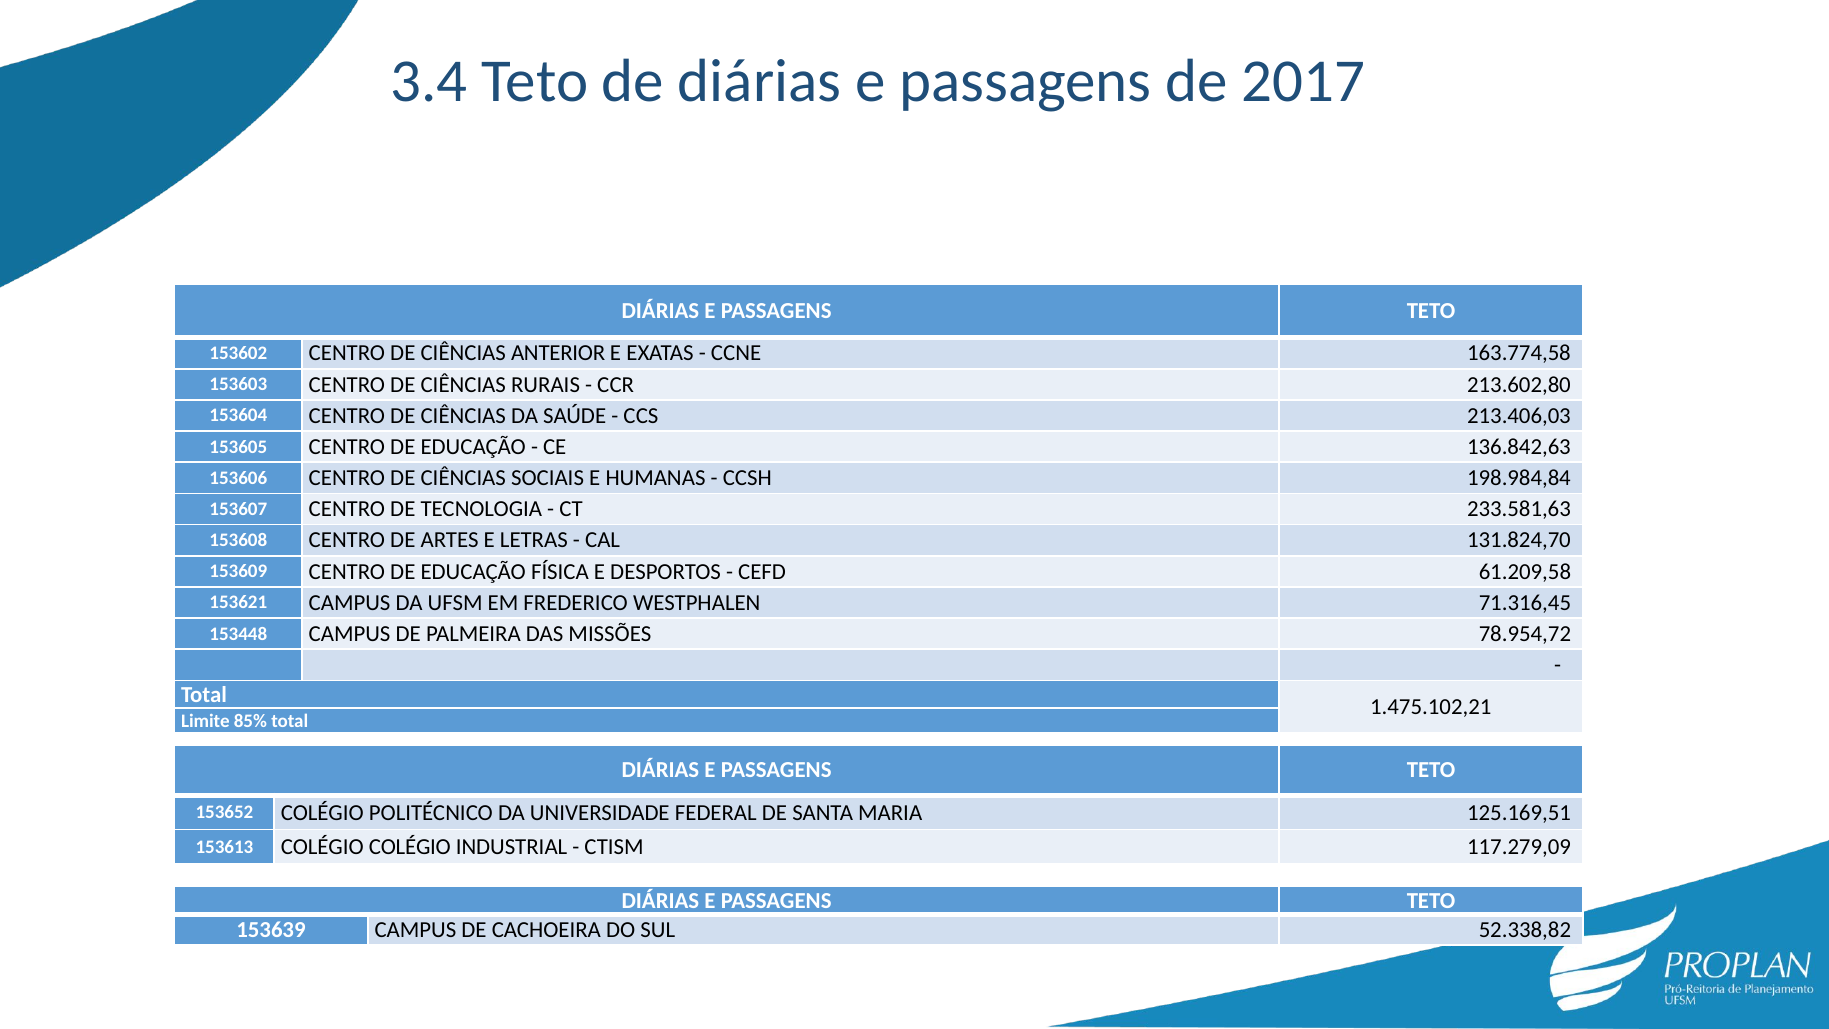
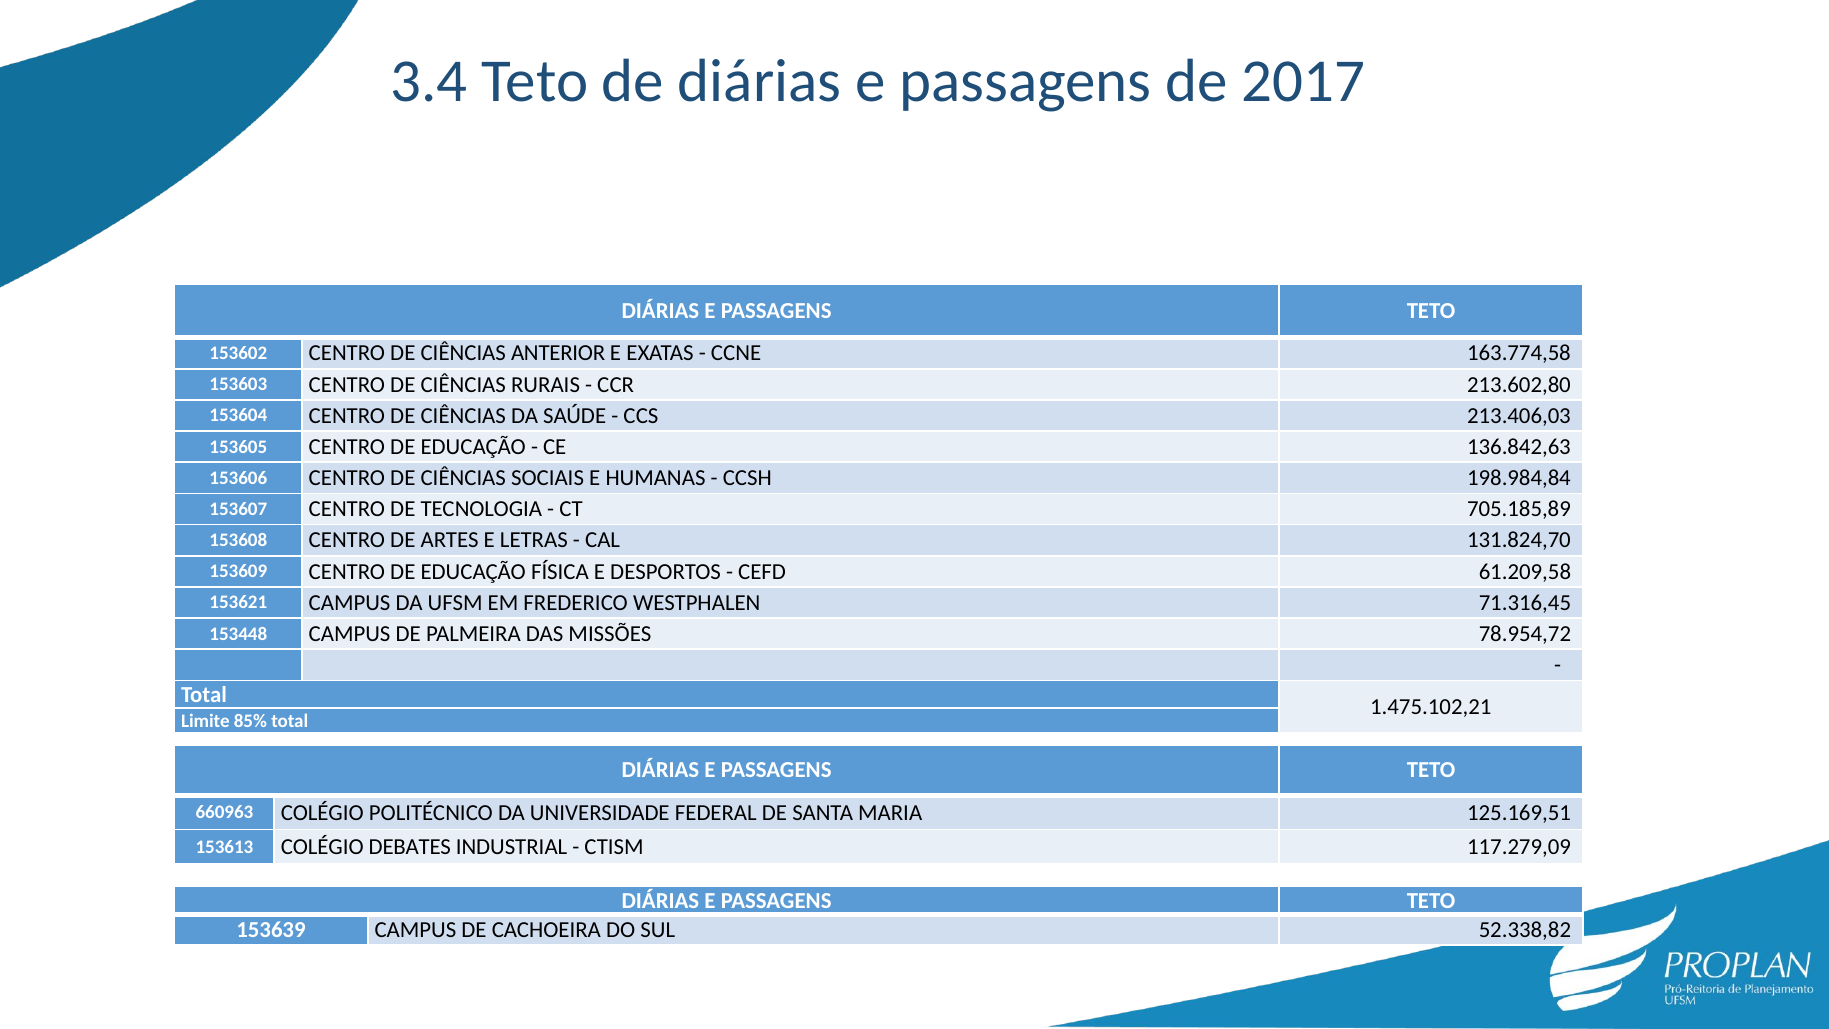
233.581,63: 233.581,63 -> 705.185,89 (1519, 509)
153652: 153652 -> 660963 (224, 812)
COLÉGIO COLÉGIO: COLÉGIO -> DEBATES (410, 847)
